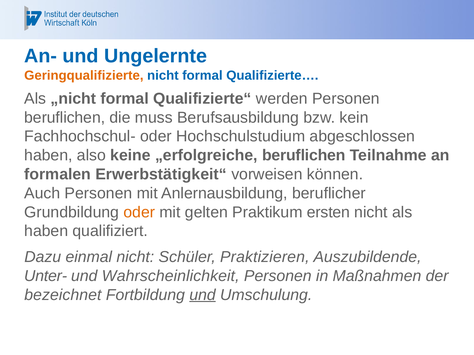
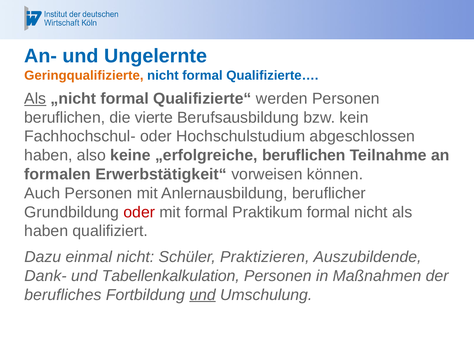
Als underline: none -> present (35, 99)
muss: muss -> vierte (154, 118)
oder colour: orange -> red (139, 212)
mit gelten: gelten -> formal (206, 212)
Praktikum ersten: ersten -> formal (328, 212)
Unter-: Unter- -> Dank- (45, 276)
Wahrscheinlichkeit: Wahrscheinlichkeit -> Tabellenkalkulation (171, 276)
bezeichnet: bezeichnet -> berufliches (63, 295)
